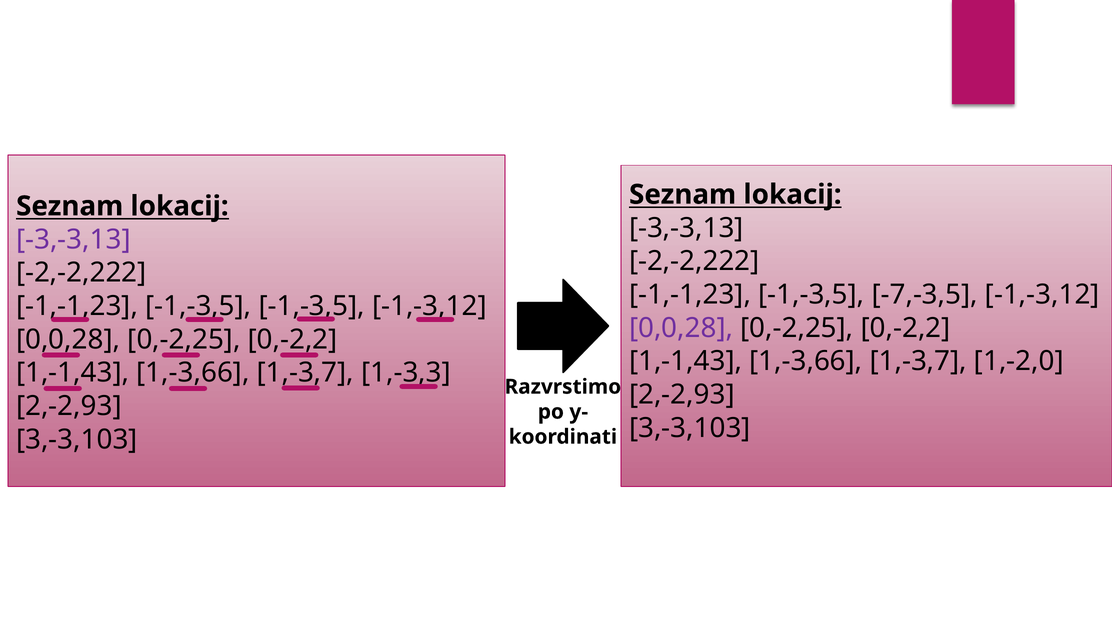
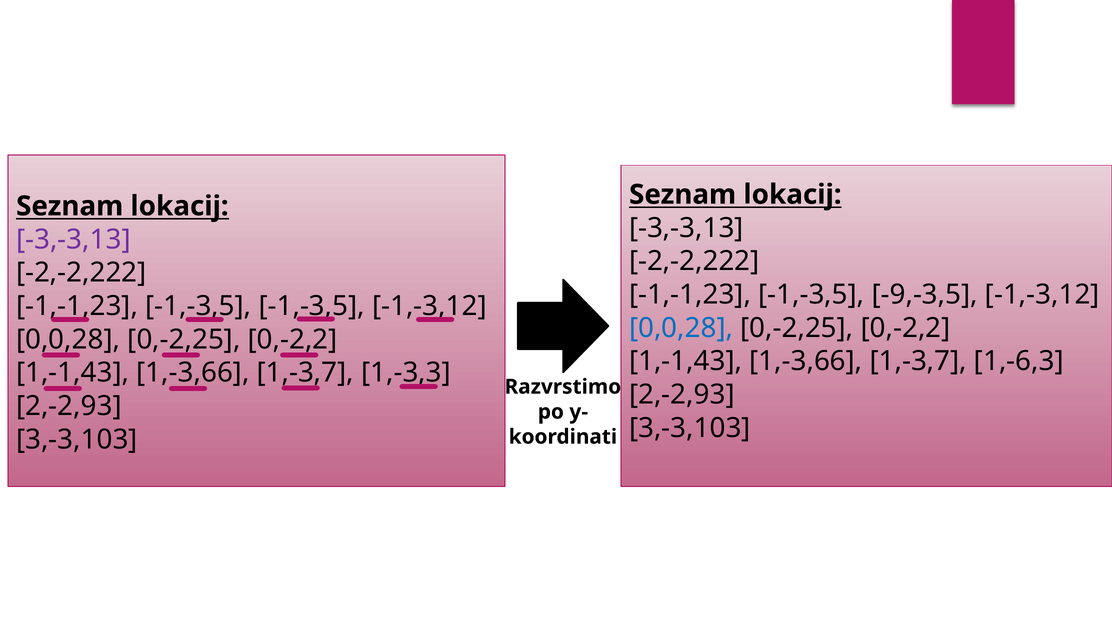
-7,-3,5: -7,-3,5 -> -9,-3,5 (925, 295)
0,0,28 colour: purple -> blue (681, 328)
1,-2,0: 1,-2,0 -> 1,-6,3 (1019, 362)
